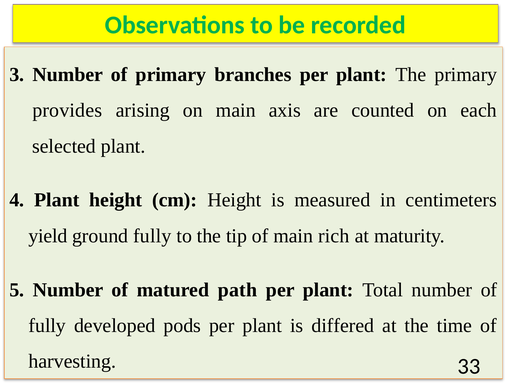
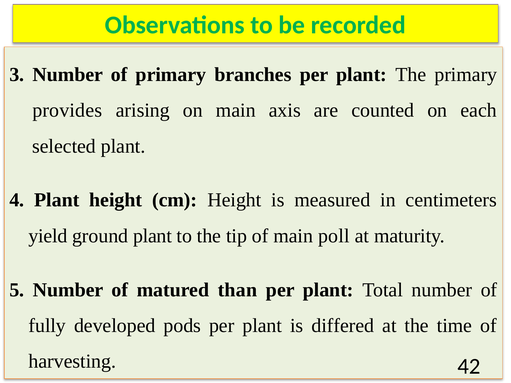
ground fully: fully -> plant (152, 236)
rich: rich -> poll (334, 236)
path: path -> than (237, 290)
33: 33 -> 42 (469, 367)
